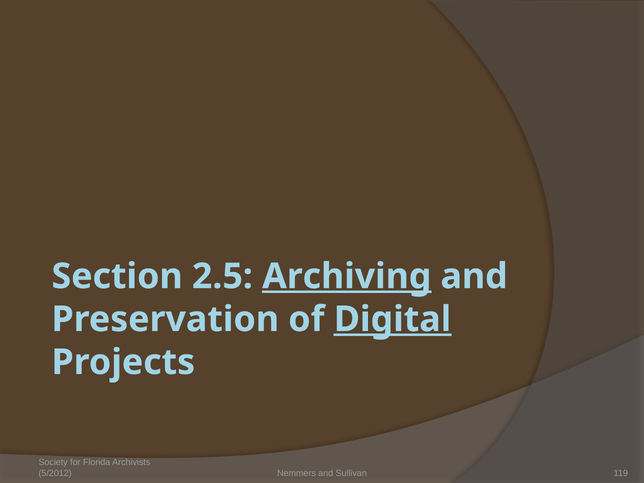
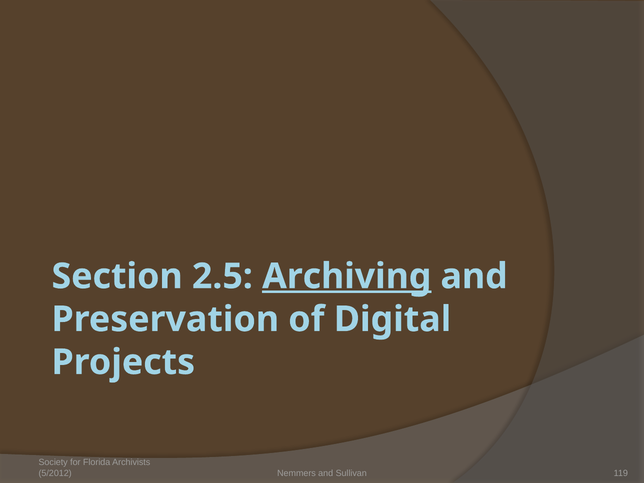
Digital underline: present -> none (393, 319)
